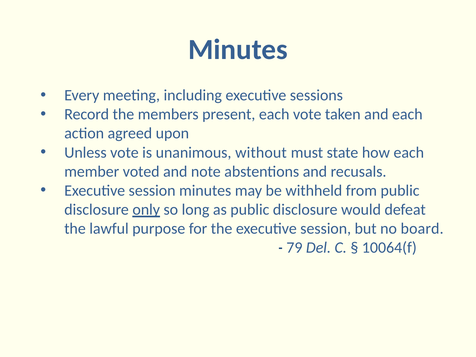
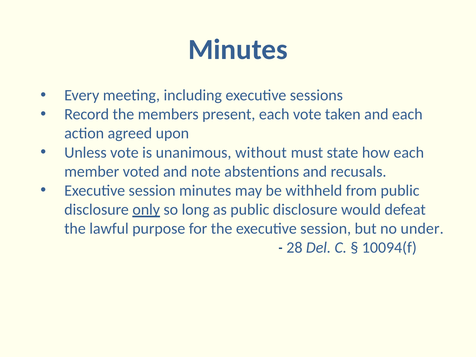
board: board -> under (422, 229)
79: 79 -> 28 (294, 248)
10064(f: 10064(f -> 10094(f (389, 248)
